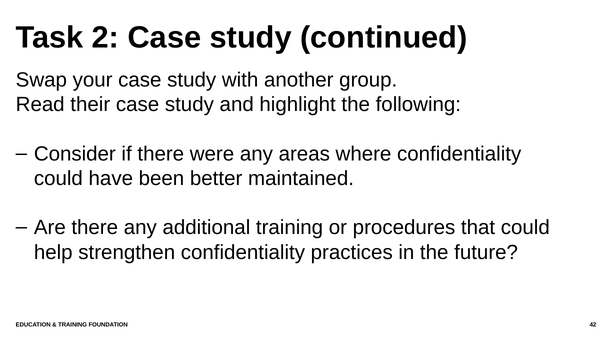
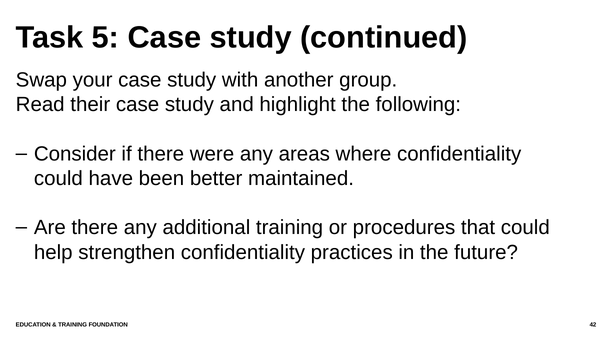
2: 2 -> 5 (106, 37)
